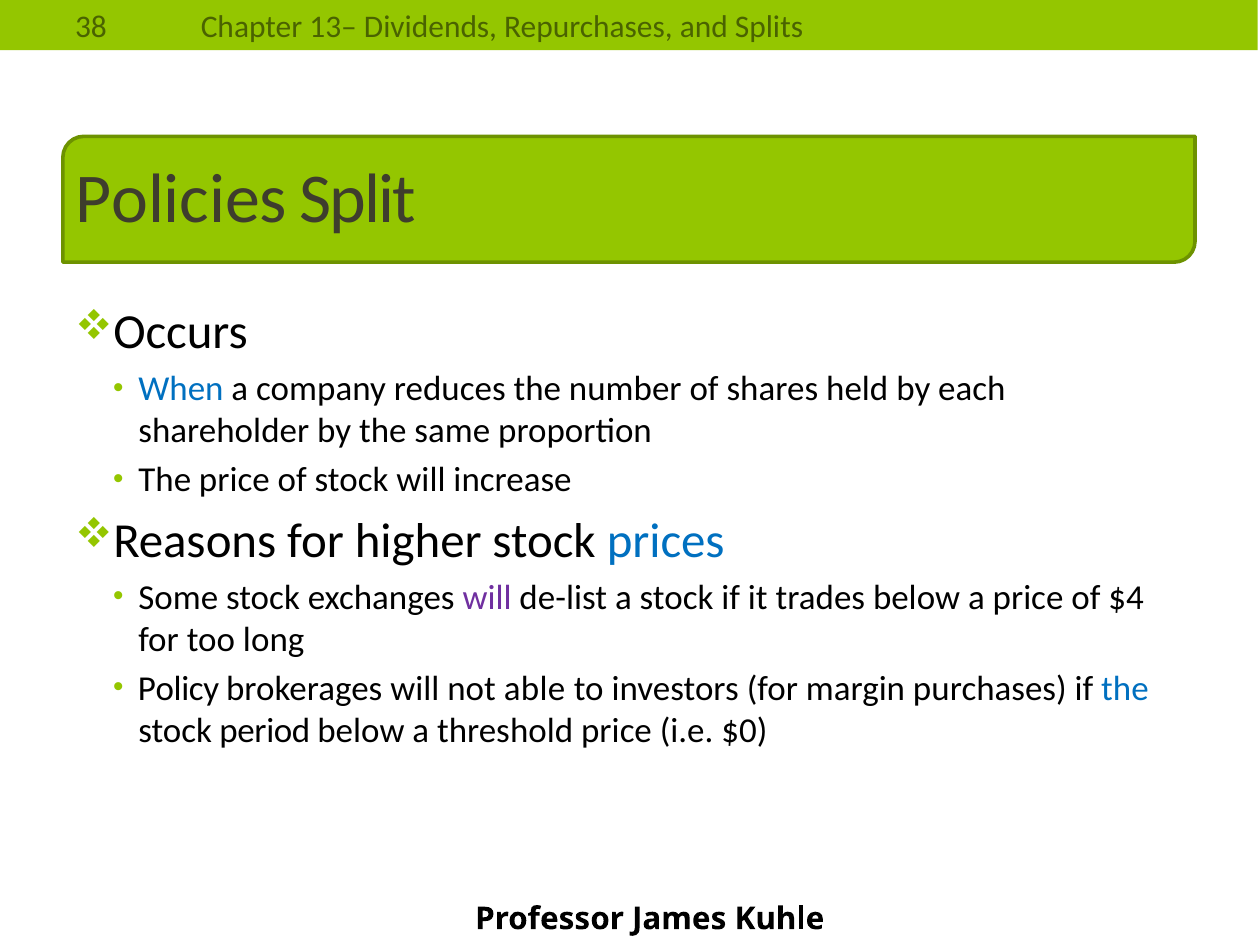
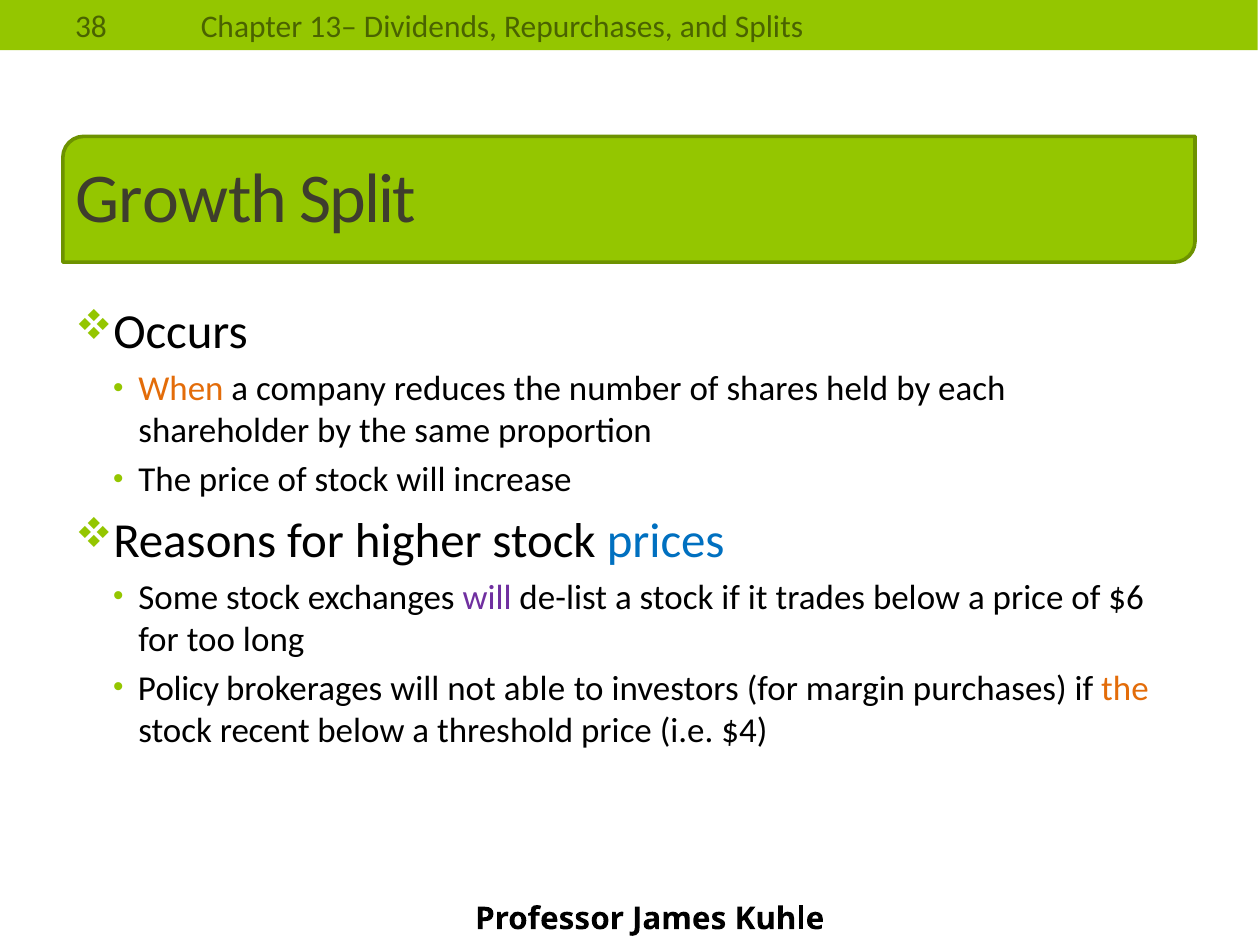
Policies: Policies -> Growth (181, 199)
When colour: blue -> orange (181, 389)
$4: $4 -> $6 (1126, 597)
the colour: blue -> orange (1125, 688)
period: period -> recent (265, 730)
$0: $0 -> $4 (744, 730)
